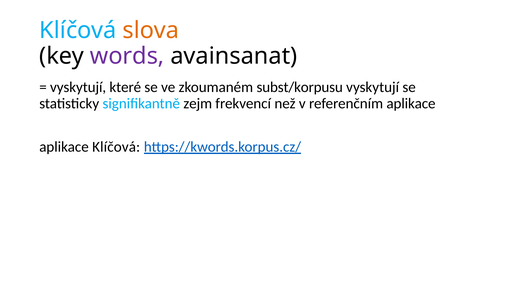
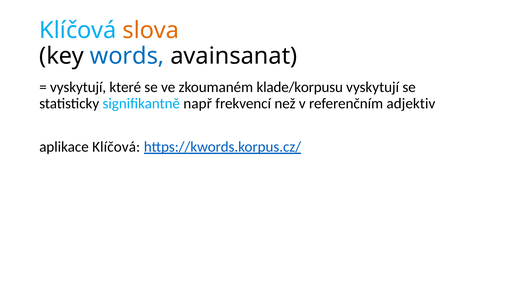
words colour: purple -> blue (127, 56)
subst/korpusu: subst/korpusu -> klade/korpusu (300, 87)
zejm: zejm -> např (198, 103)
referenčním aplikace: aplikace -> adjektiv (411, 103)
